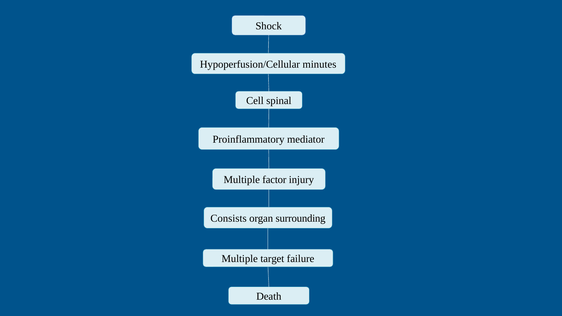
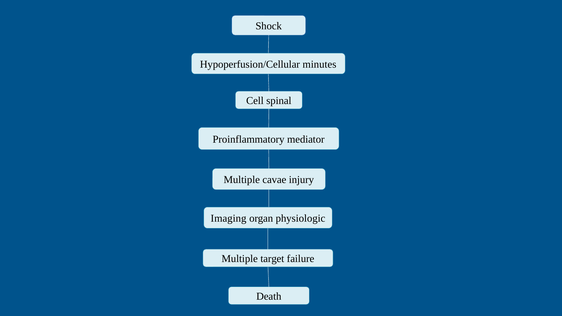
factor: factor -> cavae (274, 180)
Consists: Consists -> Imaging (228, 218)
surrounding: surrounding -> physiologic (301, 218)
